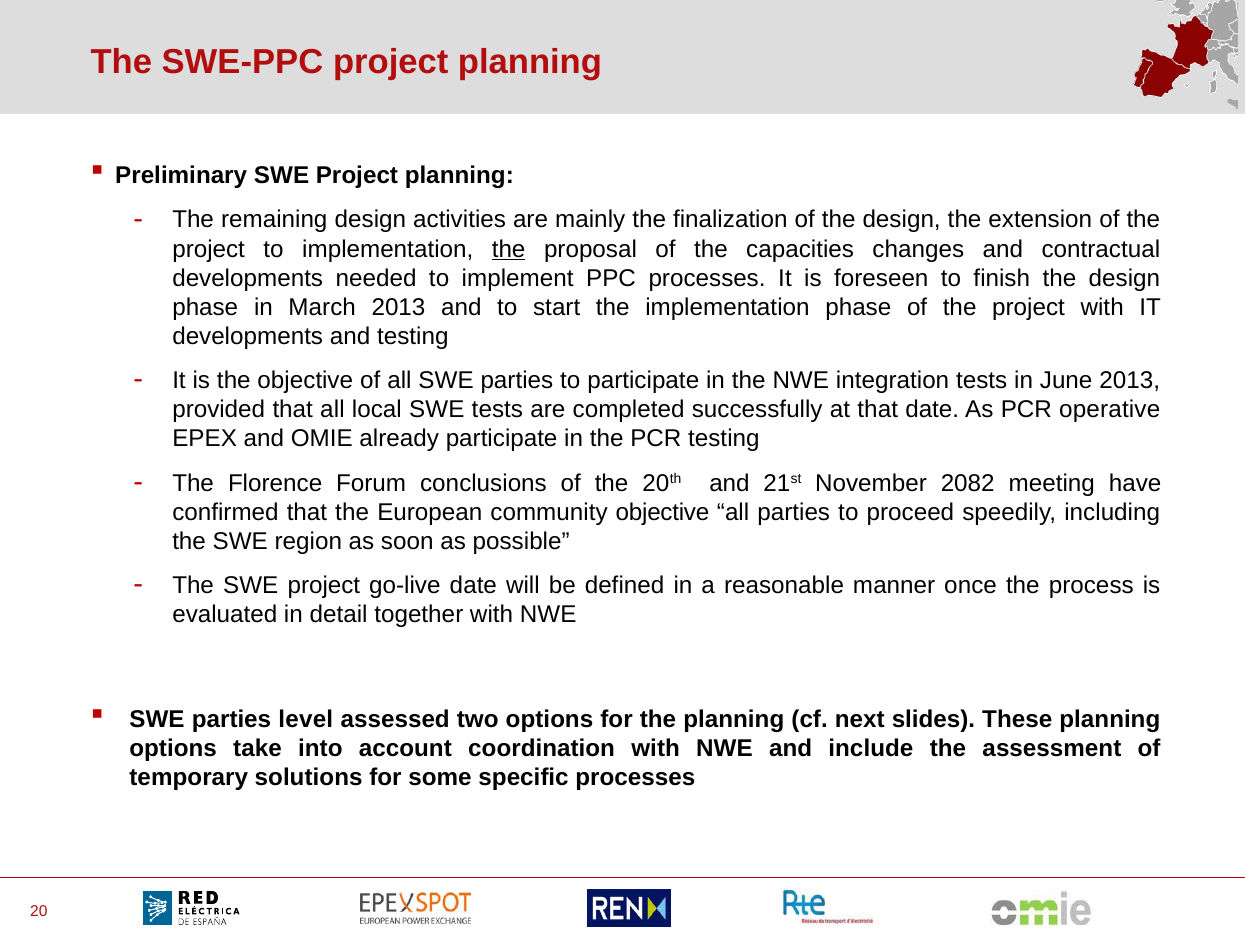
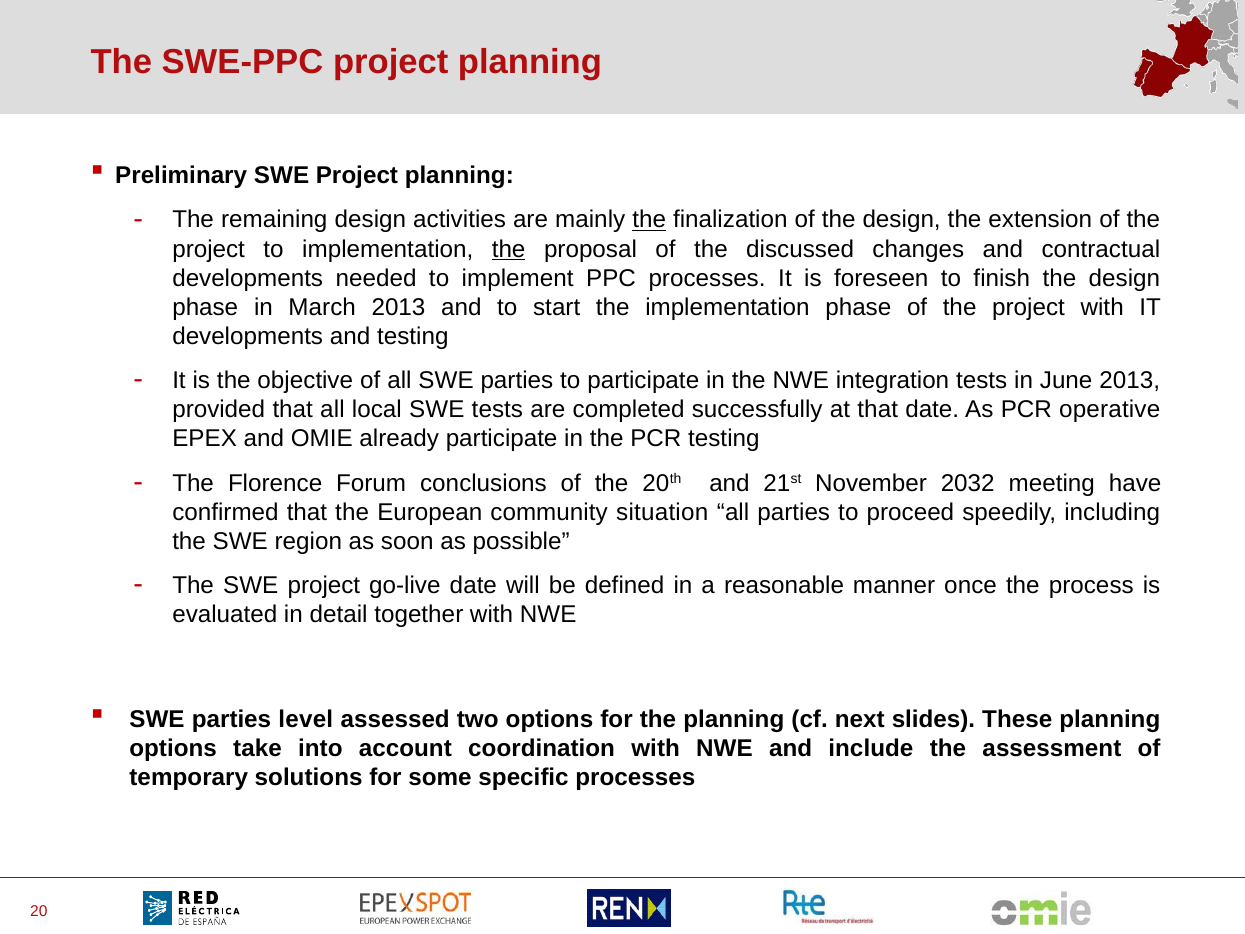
the underline: none -> present (649, 220)
capacities: capacities -> discussed (800, 249)
2082: 2082 -> 2032 (968, 483)
community objective: objective -> situation (662, 512)
